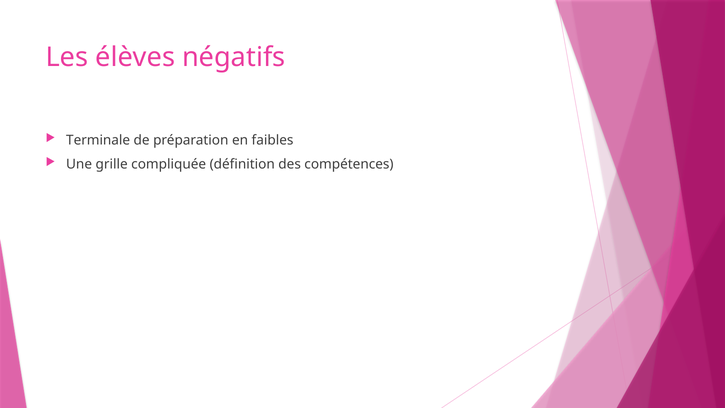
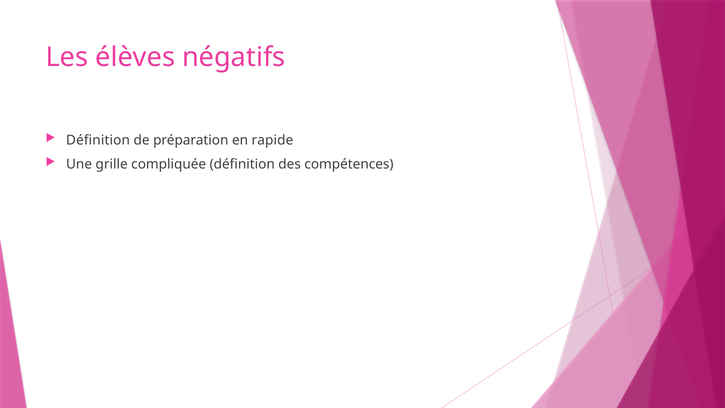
Terminale: Terminale -> Définition (98, 140)
faibles: faibles -> rapide (272, 140)
